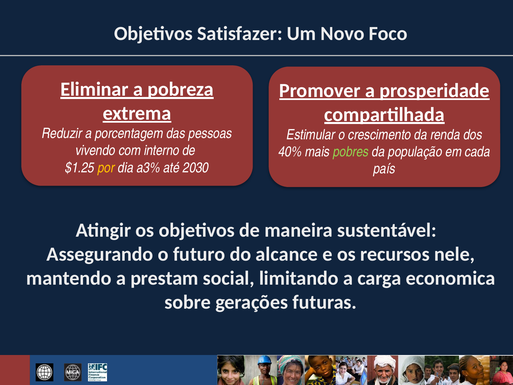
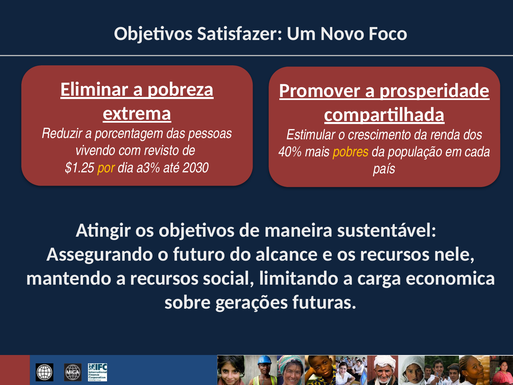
interno: interno -> revisto (162, 150)
pobres colour: light green -> yellow (351, 152)
a prestam: prestam -> recursos (164, 278)
